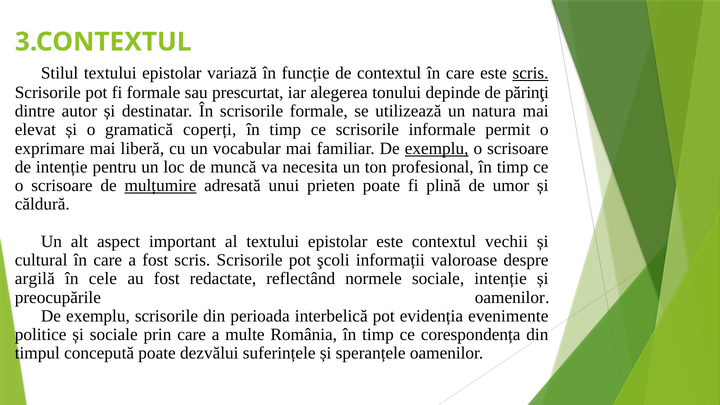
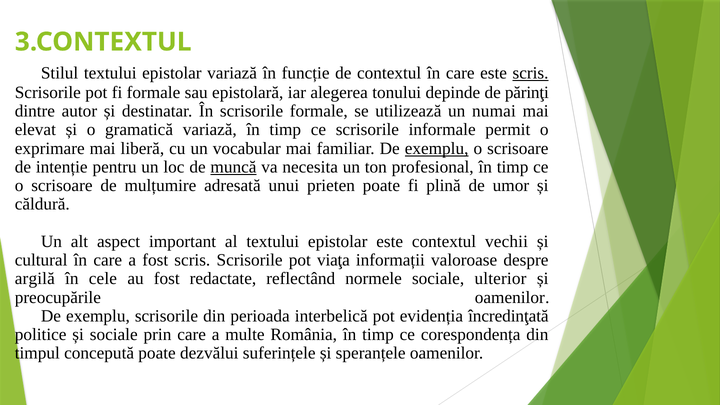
prescurtat: prescurtat -> epistolară (248, 93)
natura: natura -> numai (494, 111)
gramatică coperți: coperți -> variază (210, 130)
muncă underline: none -> present (233, 167)
mulțumire underline: present -> none (160, 186)
şcoli: şcoli -> viaţa (333, 260)
sociale intenție: intenție -> ulterior (501, 279)
evenimente: evenimente -> încredinţată (508, 316)
